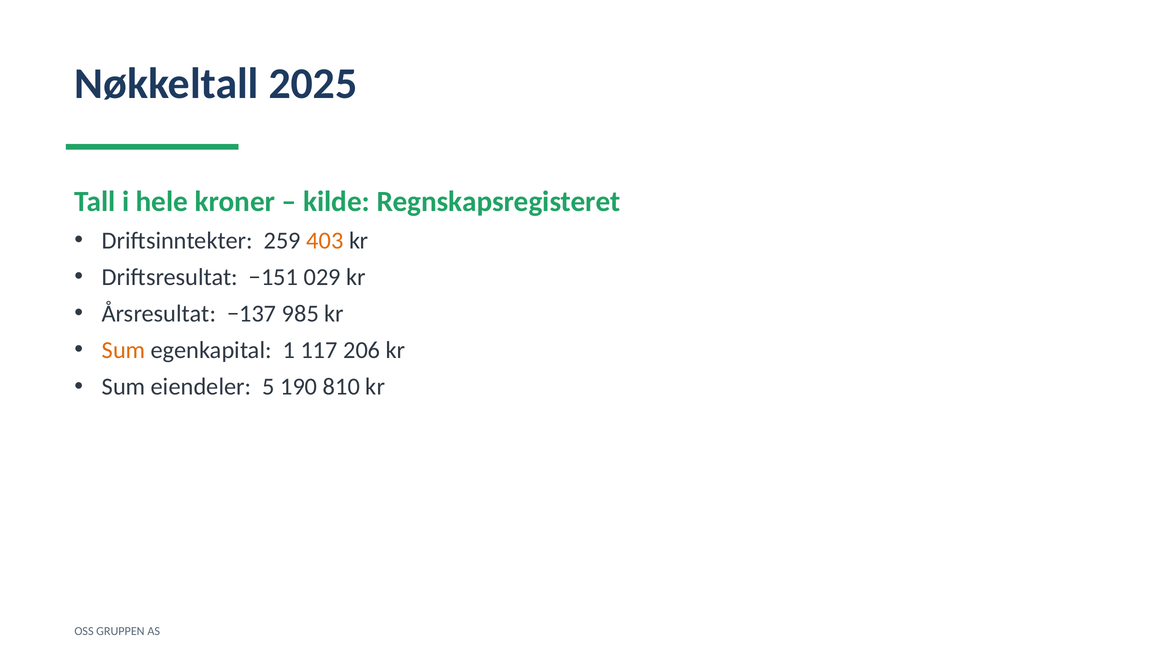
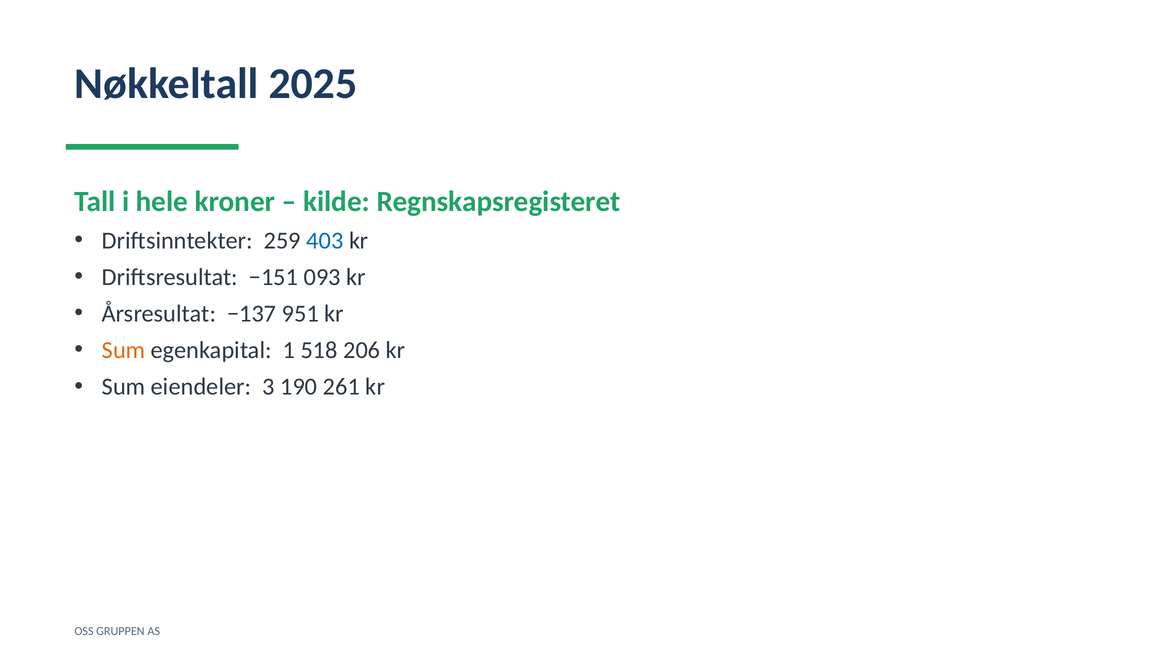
403 colour: orange -> blue (325, 241)
029: 029 -> 093 (322, 277)
985: 985 -> 951 (300, 314)
117: 117 -> 518 (319, 350)
5: 5 -> 3 (268, 387)
810: 810 -> 261 (341, 387)
